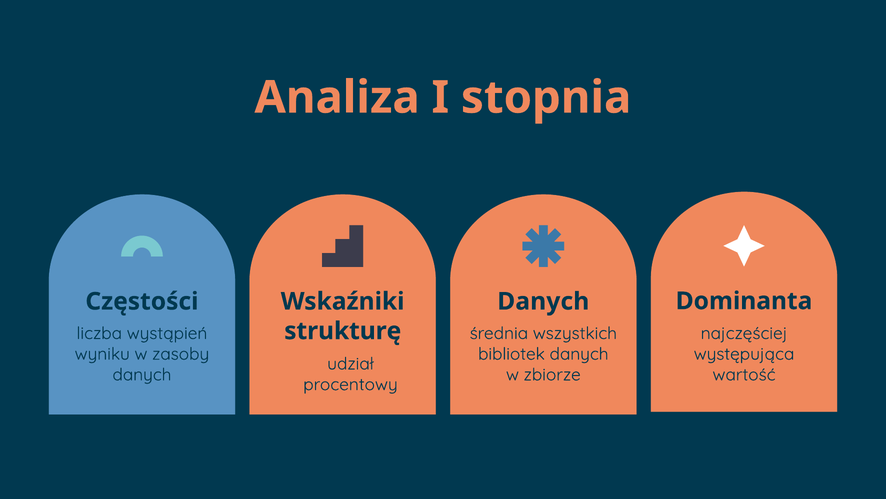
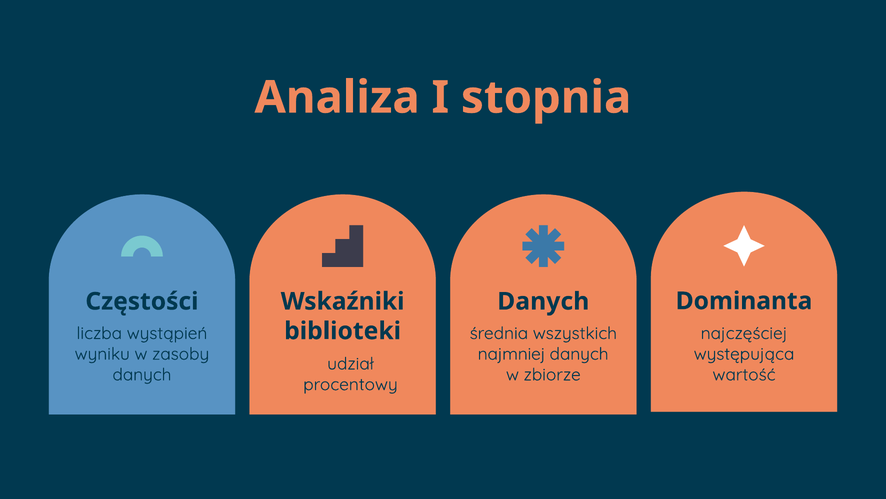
strukturę: strukturę -> biblioteki (343, 331)
bibliotek: bibliotek -> najmniej (512, 354)
